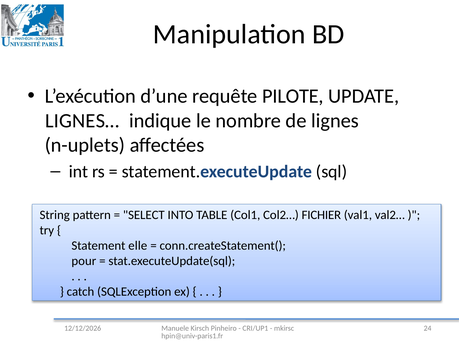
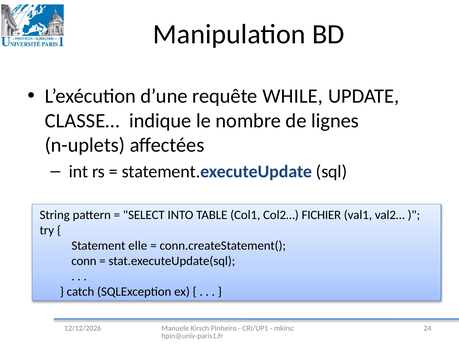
PILOTE: PILOTE -> WHILE (293, 96)
LIGNES…: LIGNES… -> CLASSE… (82, 121)
pour: pour -> conn (84, 261)
